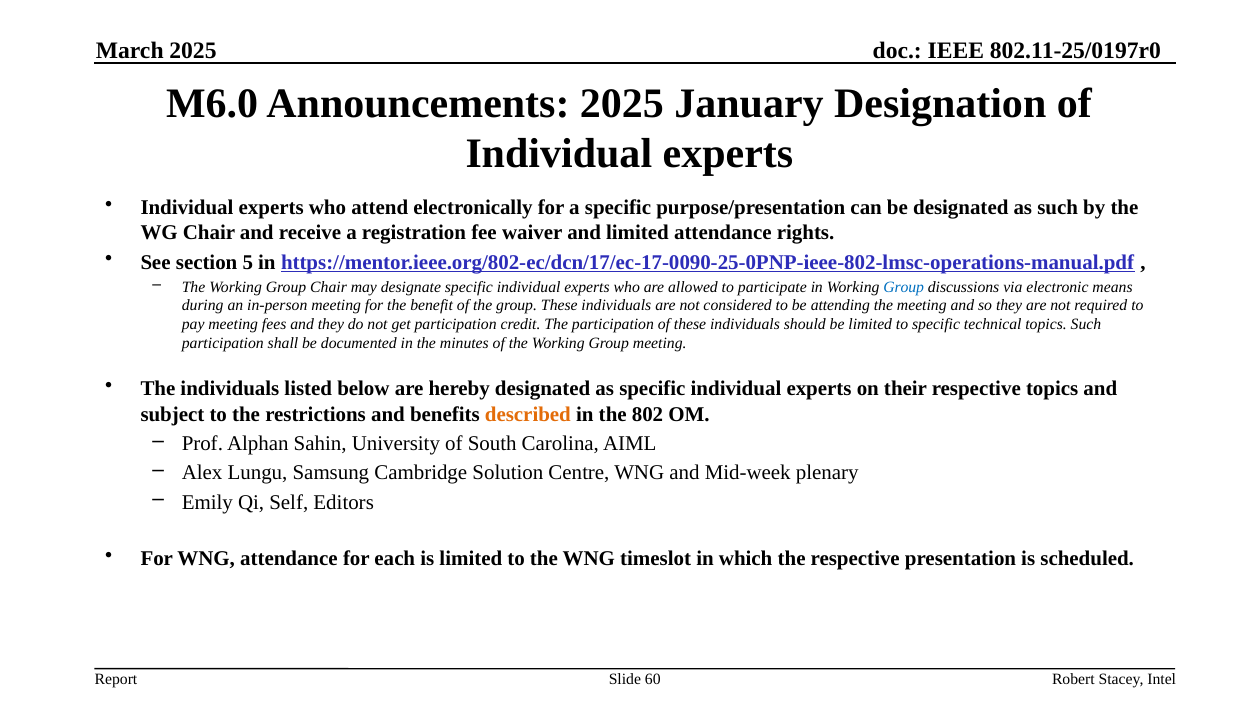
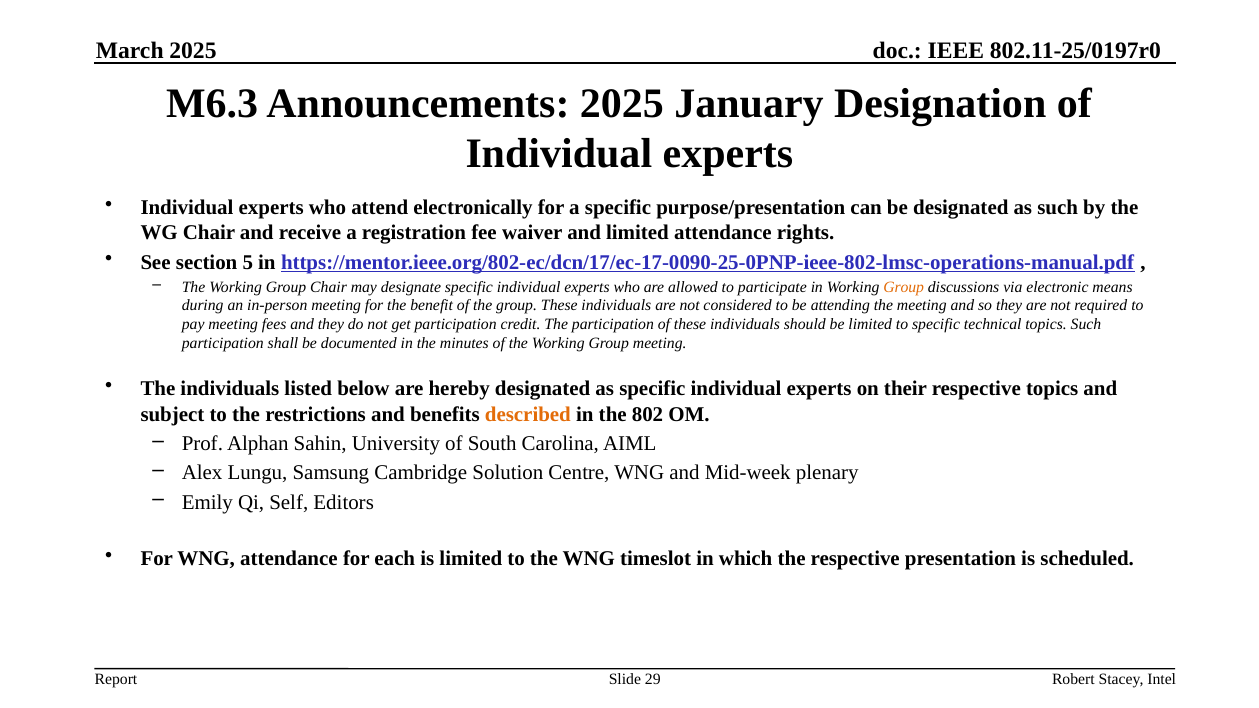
M6.0: M6.0 -> M6.3 (212, 104)
Group colour: blue -> orange (904, 287)
60: 60 -> 29 (653, 679)
